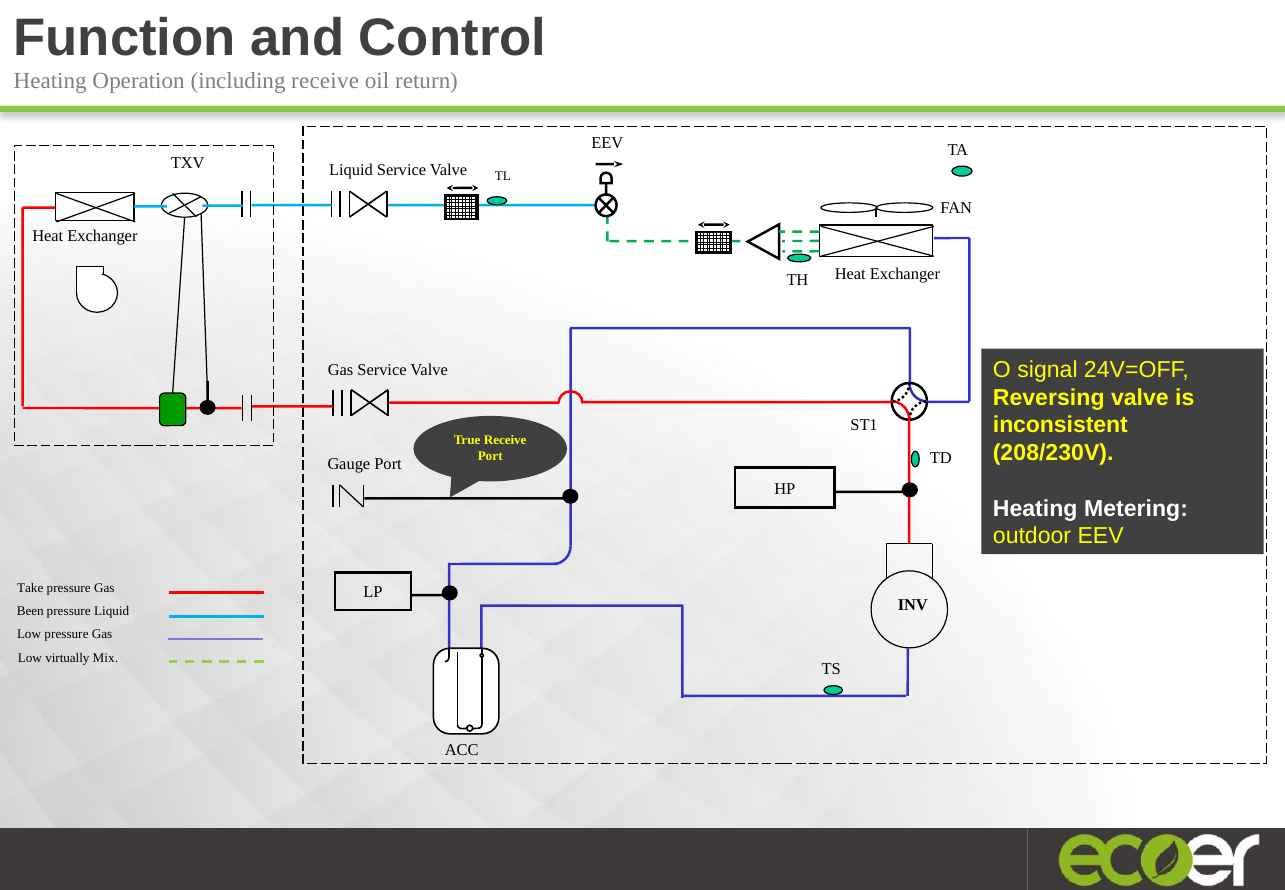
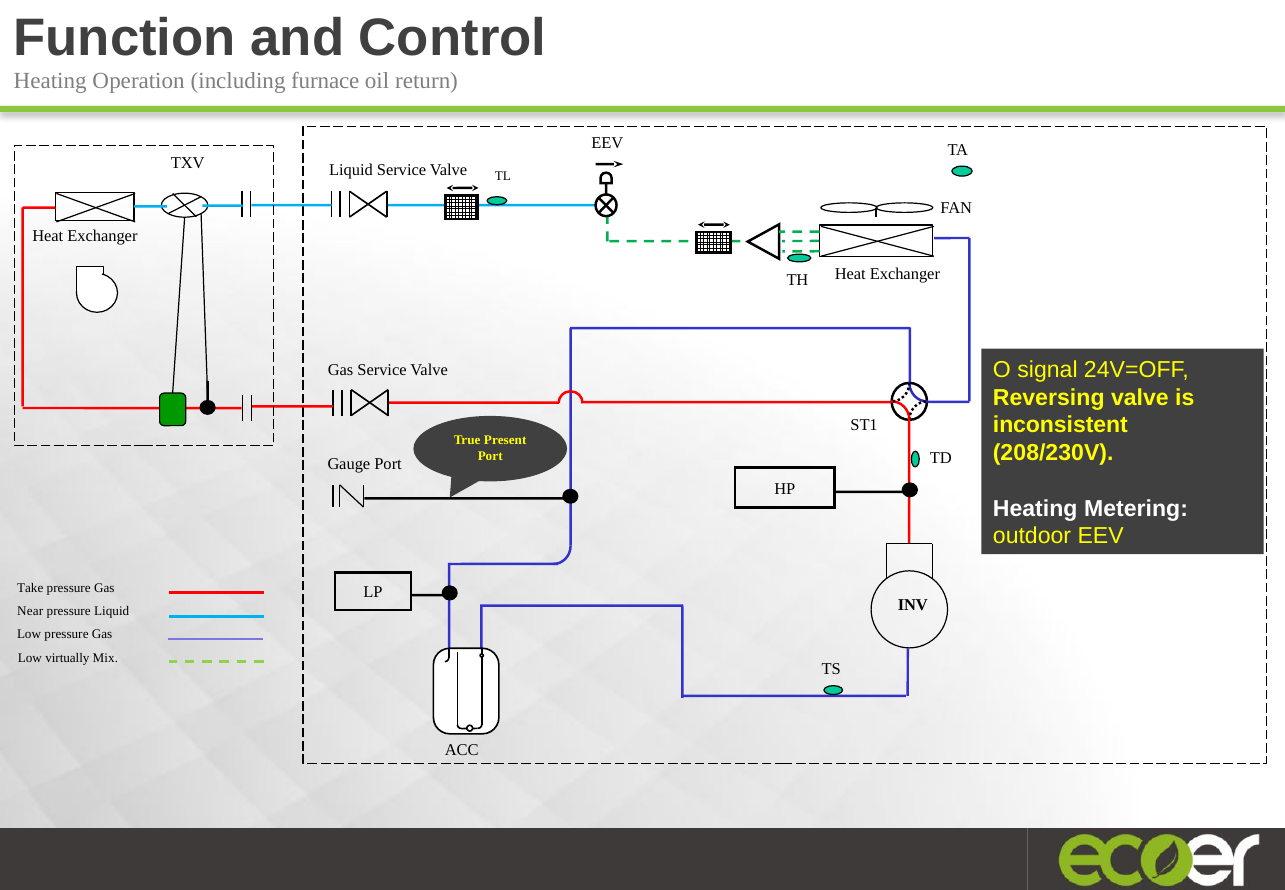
including receive: receive -> furnace (325, 80)
True Receive: Receive -> Present (505, 440)
Been: Been -> Near (30, 611)
